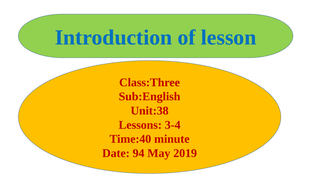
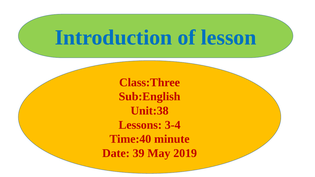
94: 94 -> 39 (139, 153)
